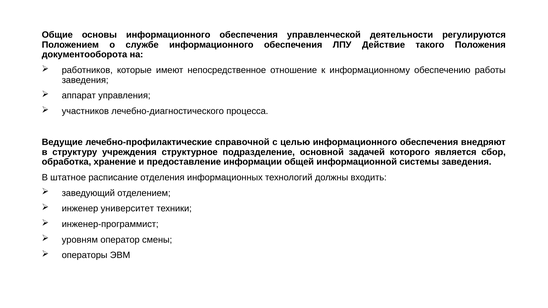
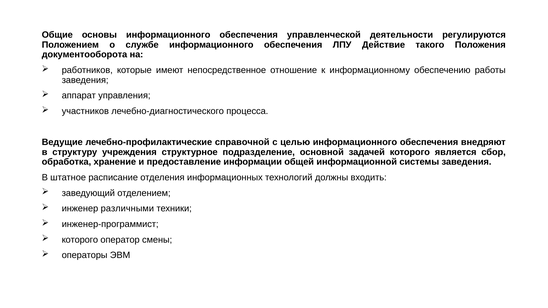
университет: университет -> различными (127, 209)
уровням: уровням -> которого (80, 240)
